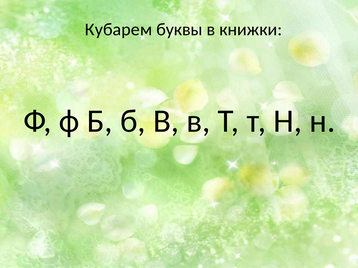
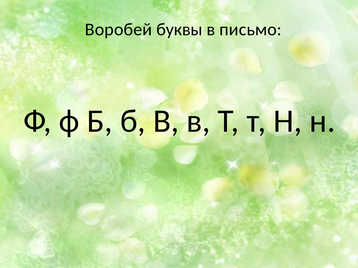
Кубарем: Кубарем -> Воробей (119, 30)
книжки: книжки -> письмо (251, 30)
